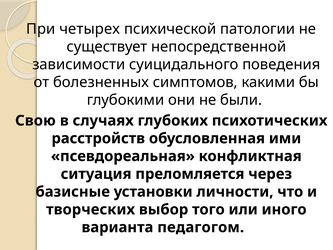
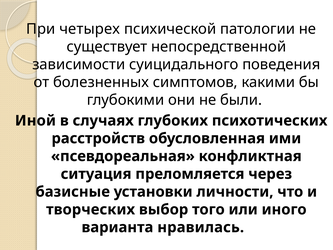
Свою: Свою -> Иной (35, 121)
педагогом: педагогом -> нравилась (201, 227)
